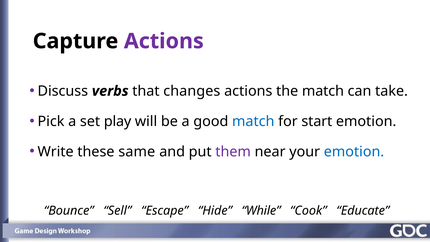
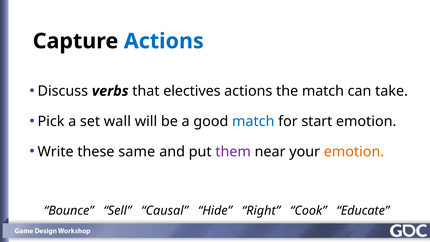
Actions colour: purple -> blue (164, 41)
changes: changes -> electives (192, 91)
play: play -> wall (117, 121)
emotion colour: blue -> orange (354, 152)
Escape: Escape -> Causal (165, 211)
While: While -> Right (261, 211)
